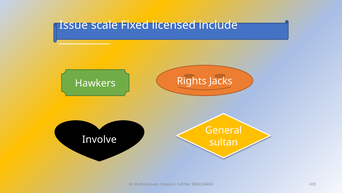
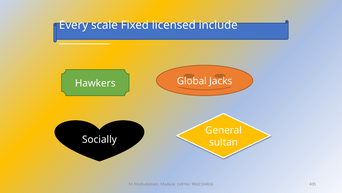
Issue: Issue -> Every (74, 25)
Rights: Rights -> Global (192, 81)
Involve: Involve -> Socially (99, 139)
